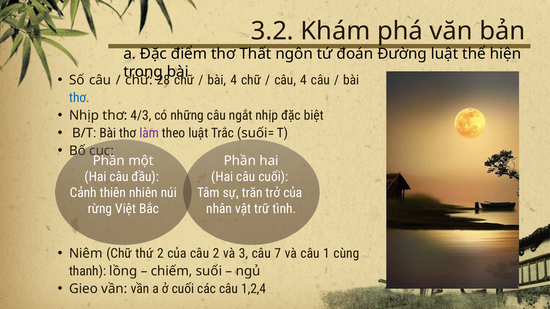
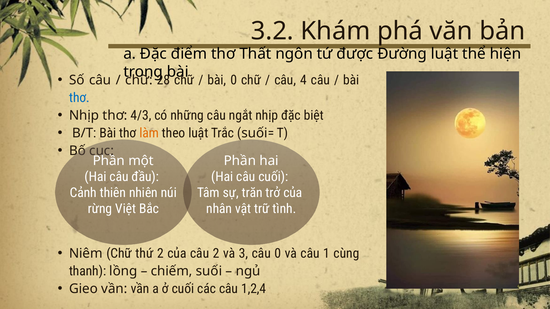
đoán: đoán -> được (355, 54)
bài 4: 4 -> 0 (234, 80)
làm colour: purple -> orange (149, 133)
câu 7: 7 -> 0 (278, 254)
